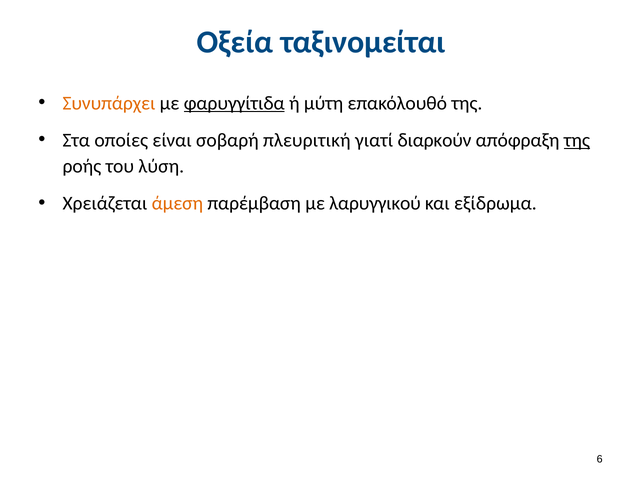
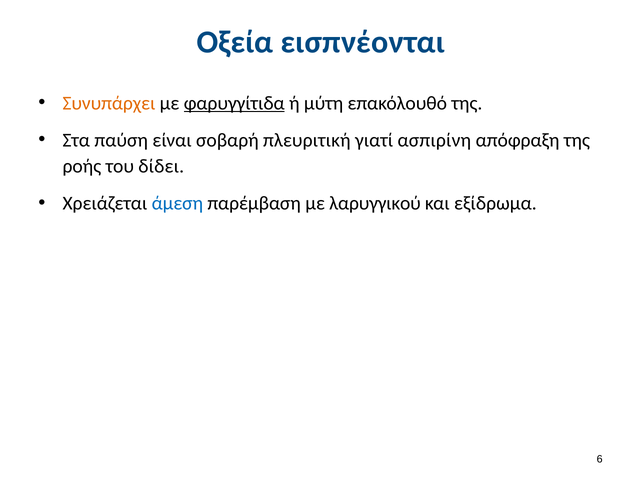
ταξινομείται: ταξινομείται -> εισπνέονται (363, 42)
οποίες: οποίες -> παύση (121, 140)
διαρκούν: διαρκούν -> ασπιρίνη (434, 140)
της underline: present -> none (577, 140)
λύση: λύση -> δίδει (161, 166)
άμεση colour: orange -> blue (177, 203)
